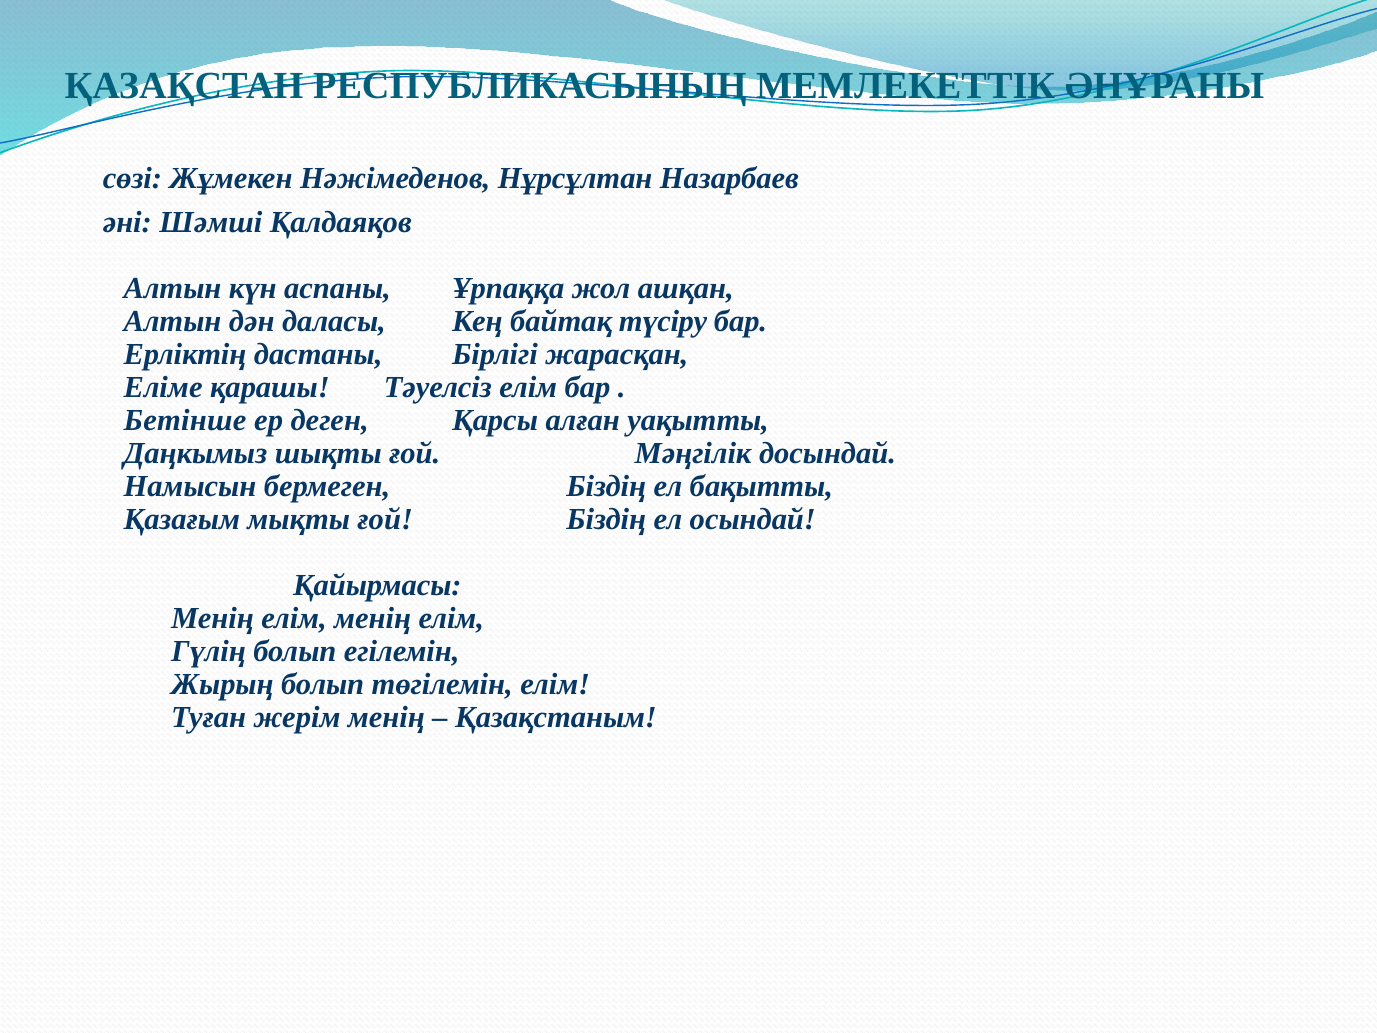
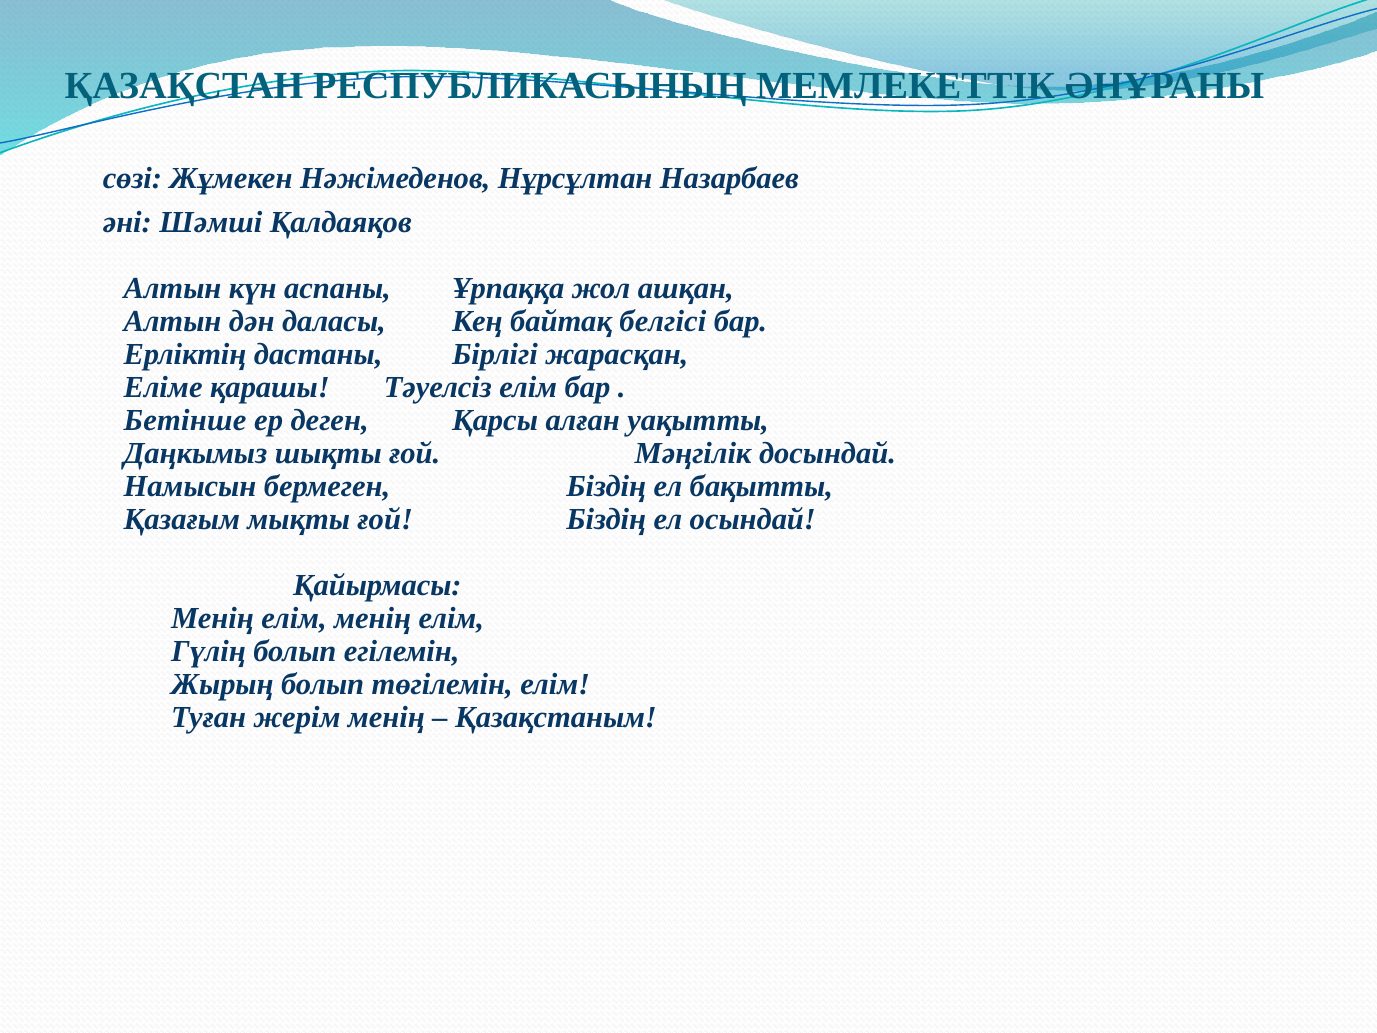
түсіру: түсіру -> белгісі (663, 321)
